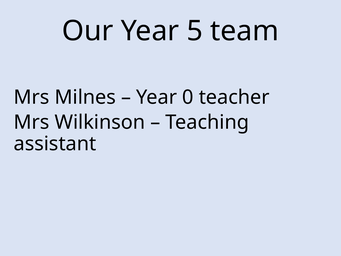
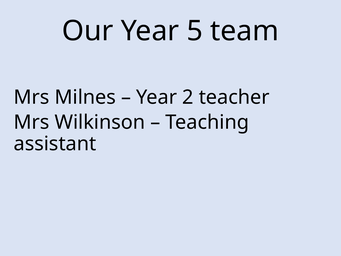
0: 0 -> 2 (188, 97)
